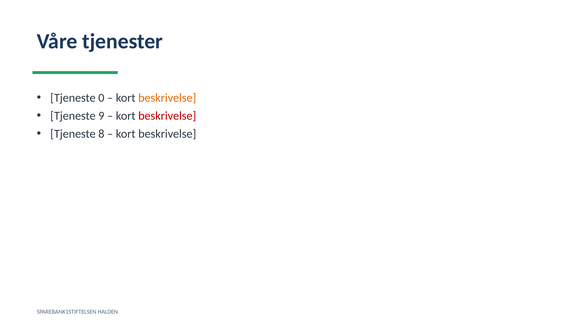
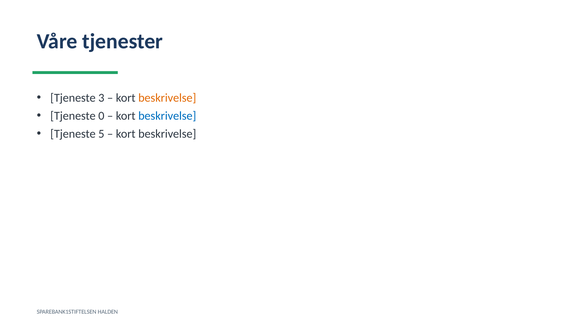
0: 0 -> 3 (101, 98)
9: 9 -> 0 (101, 116)
beskrivelse colour: red -> blue (167, 116)
8: 8 -> 5 (101, 134)
